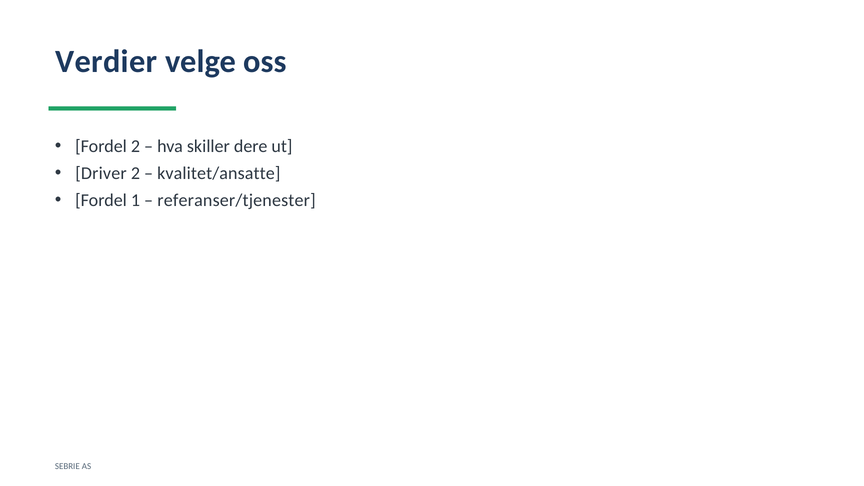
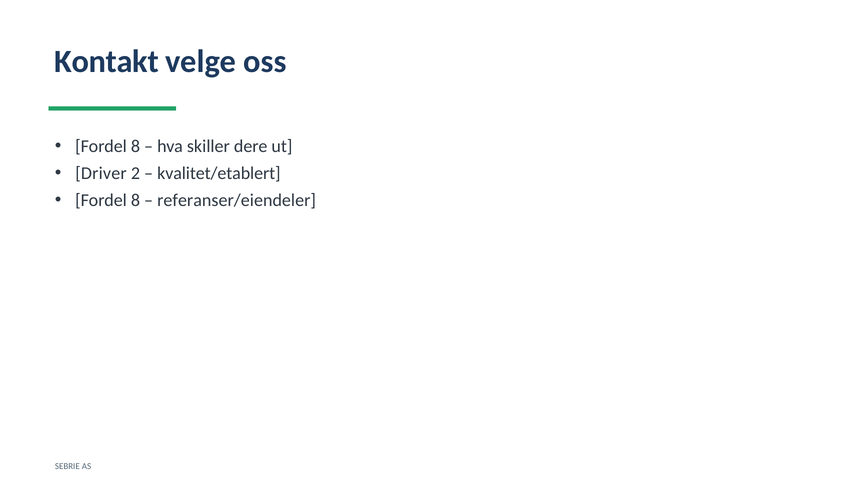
Verdier: Verdier -> Kontakt (107, 62)
2: 2 -> 8 (135, 146)
kvalitet/ansatte: kvalitet/ansatte -> kvalitet/etablert (219, 173)
1: 1 -> 8 (135, 200)
referanser/tjenester: referanser/tjenester -> referanser/eiendeler (237, 200)
